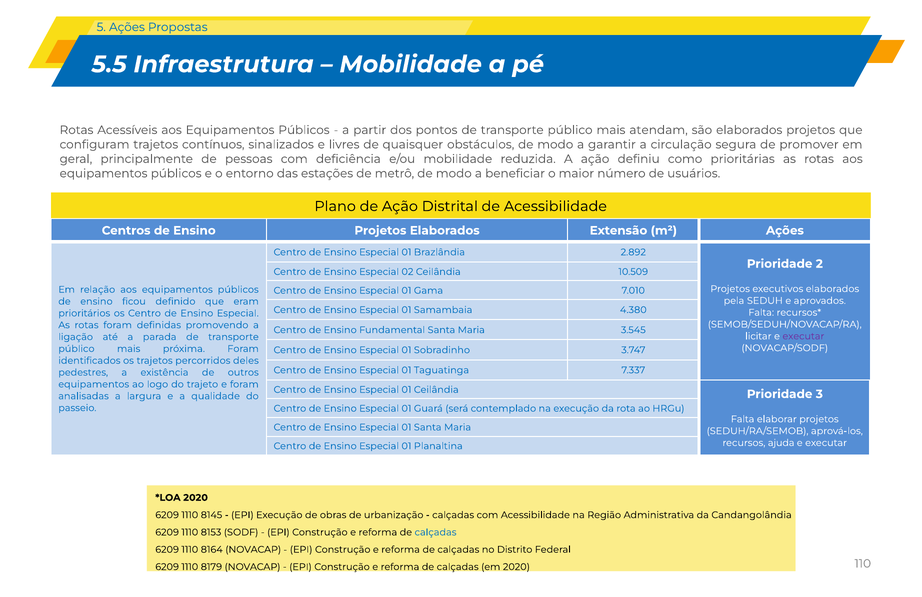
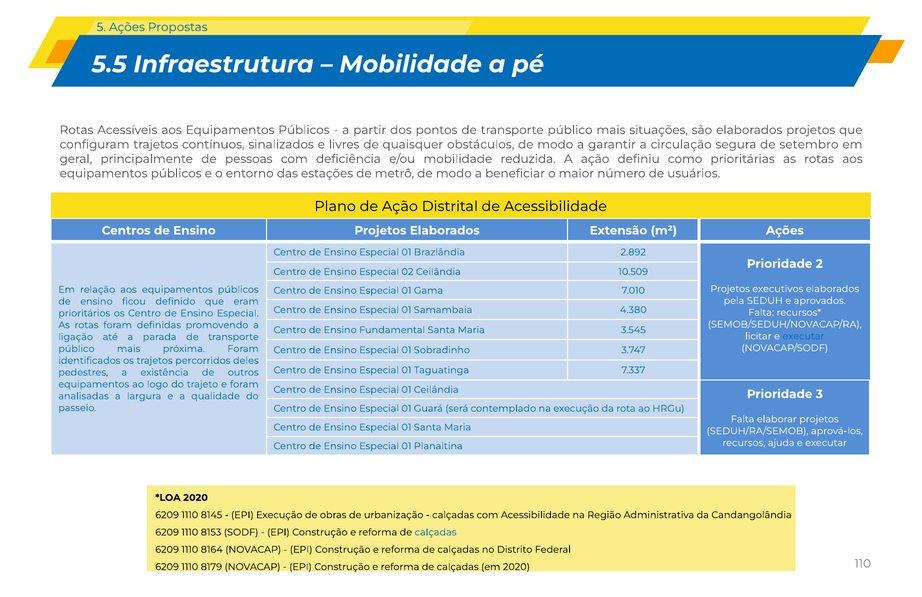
atendam: atendam -> situações (659, 130)
promover: promover -> setembro (809, 145)
executar colour: purple -> blue (803, 337)
